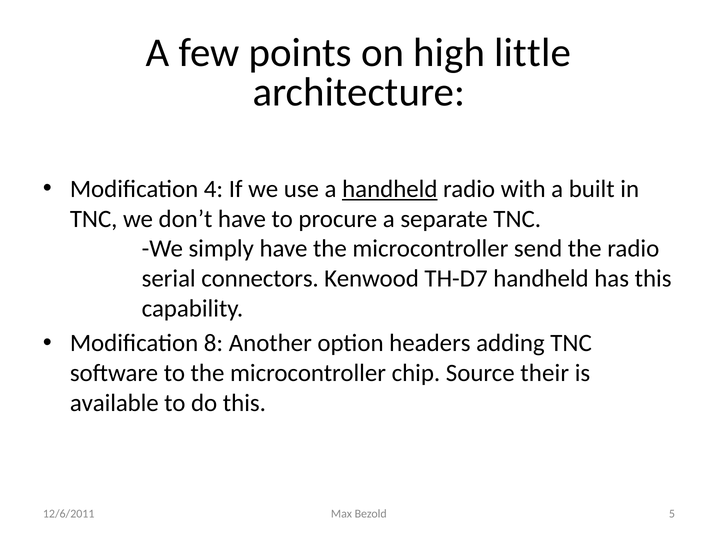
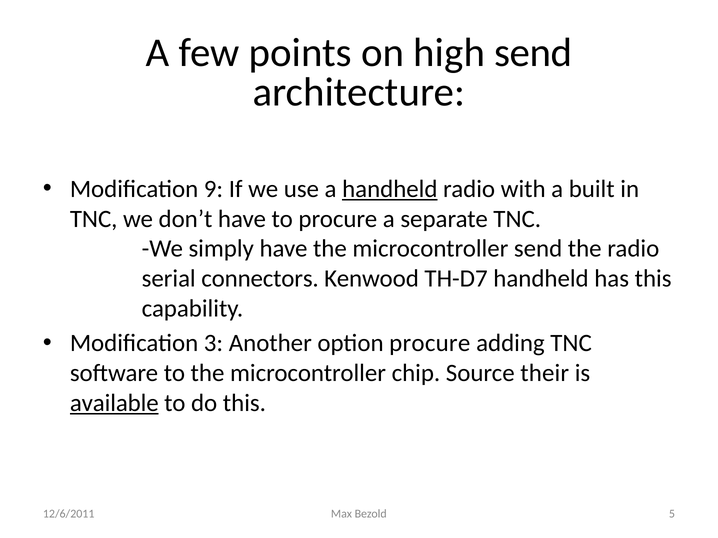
high little: little -> send (533, 53)
4: 4 -> 9 (213, 189)
8: 8 -> 3 (213, 344)
option headers: headers -> procure (430, 344)
available underline: none -> present (114, 403)
